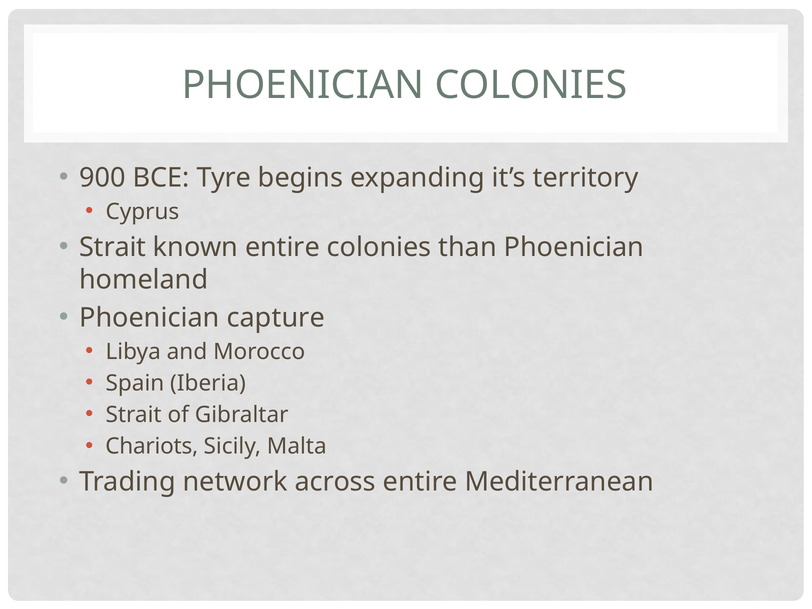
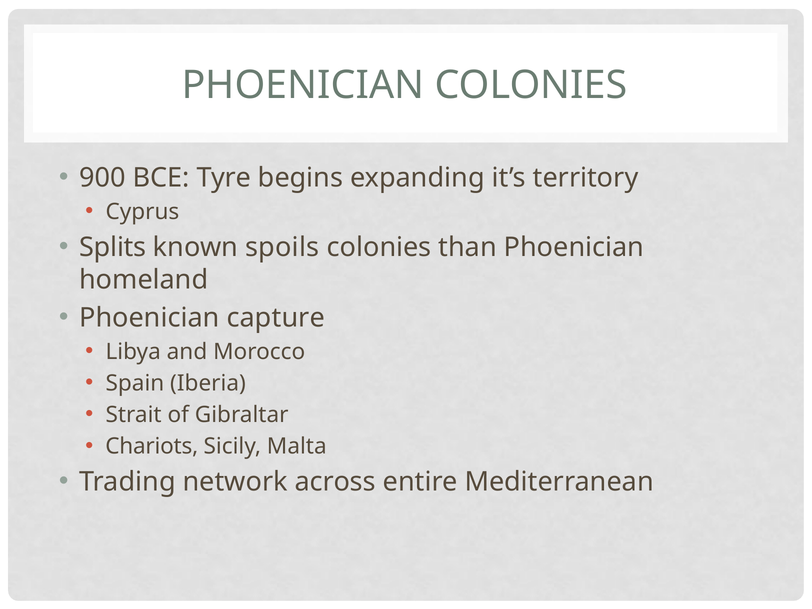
Strait: Strait -> Splits (113, 247)
known entire: entire -> spoils (282, 247)
